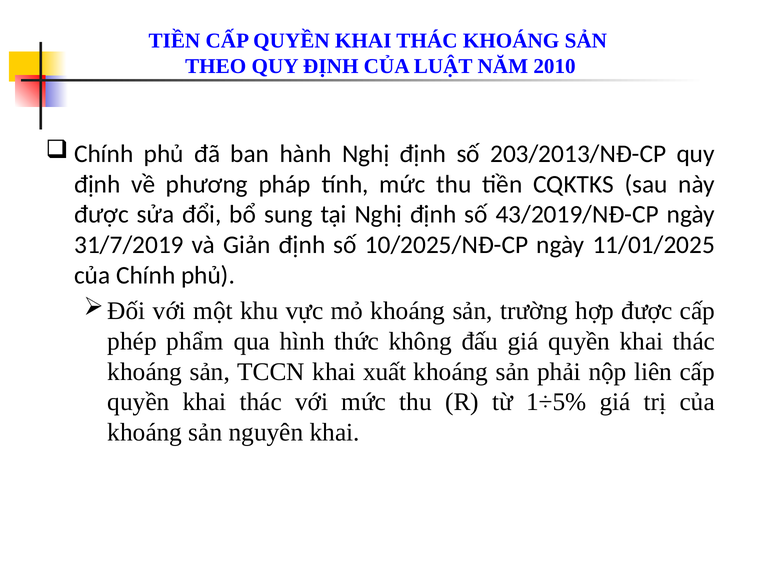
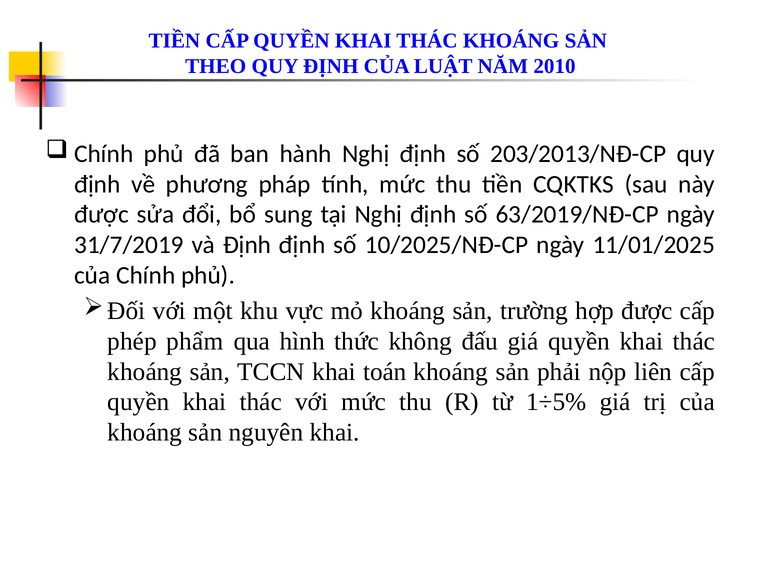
43/2019/NĐ-CP: 43/2019/NĐ-CP -> 63/2019/NĐ-CP (577, 215)
và Giản: Giản -> Định (247, 245)
xuất: xuất -> toán (385, 372)
